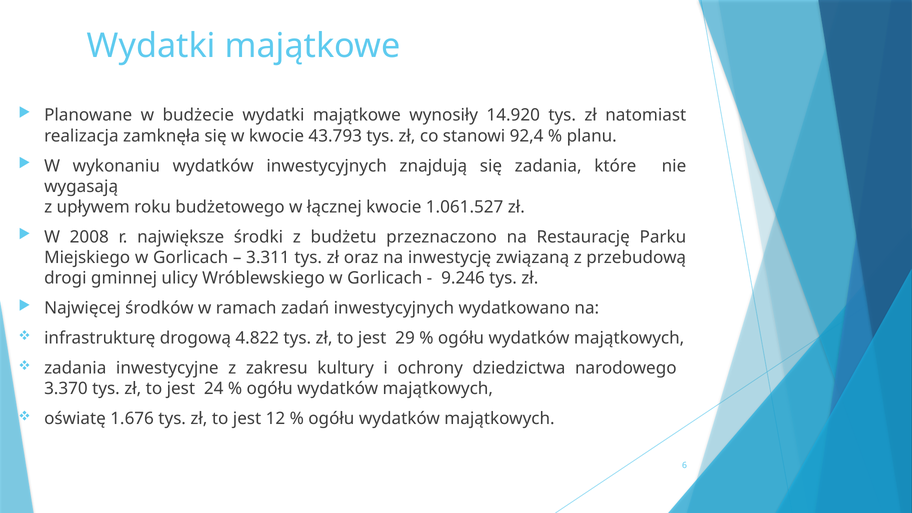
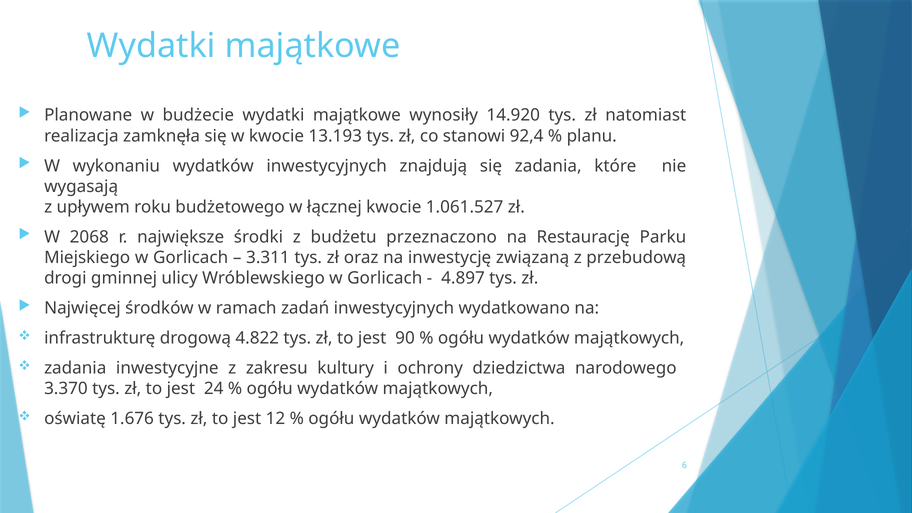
43.793: 43.793 -> 13.193 (335, 136)
2008: 2008 -> 2068 (89, 237)
9.246: 9.246 -> 4.897 (463, 278)
29: 29 -> 90 (405, 338)
